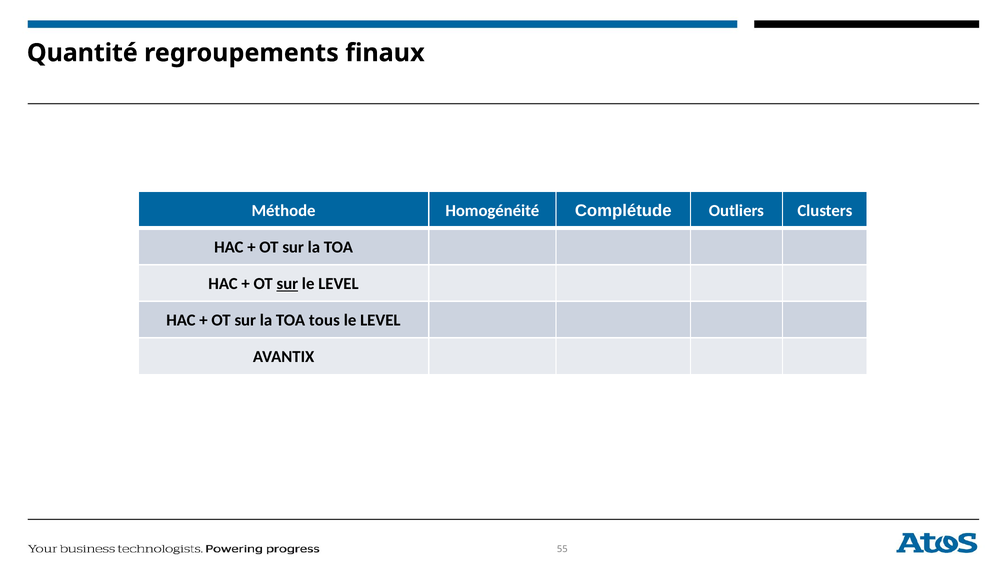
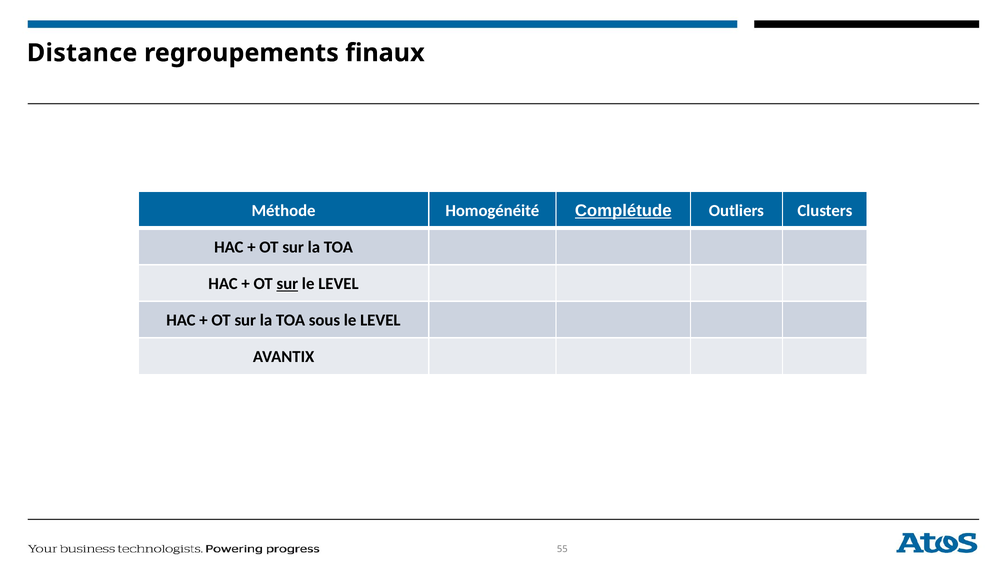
Quantité: Quantité -> Distance (82, 53)
Complétude underline: none -> present (623, 211)
tous: tous -> sous (324, 320)
